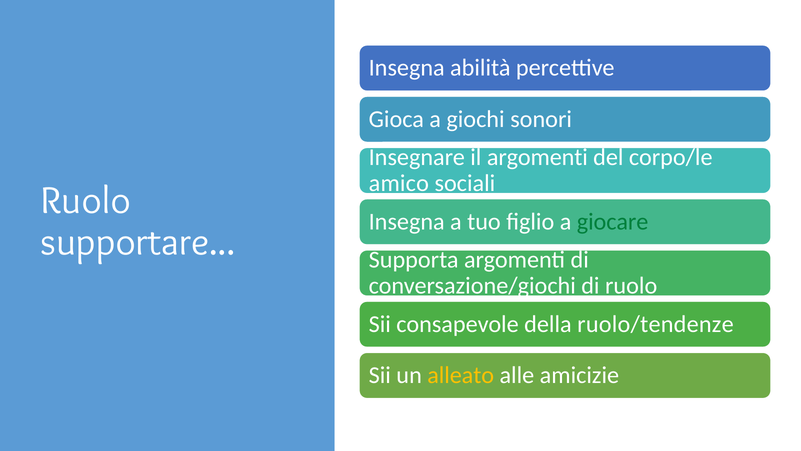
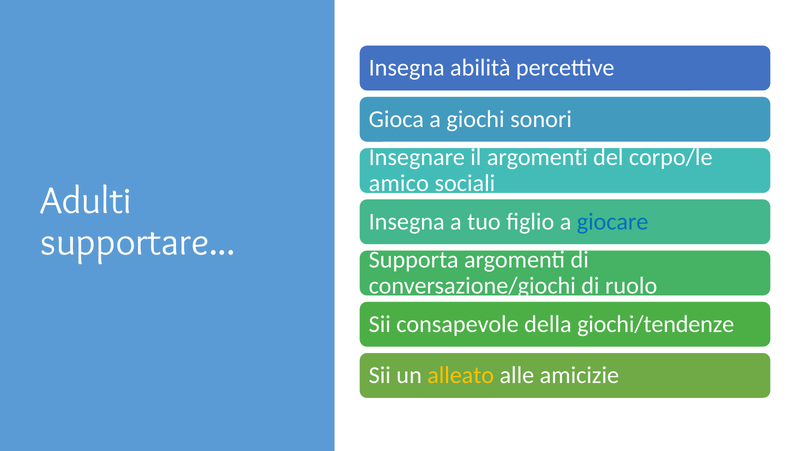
Ruolo: Ruolo -> Adulti (86, 201)
giocare colour: green -> blue (613, 221)
ruolo/tendenze: ruolo/tendenze -> giochi/tendenze (656, 324)
